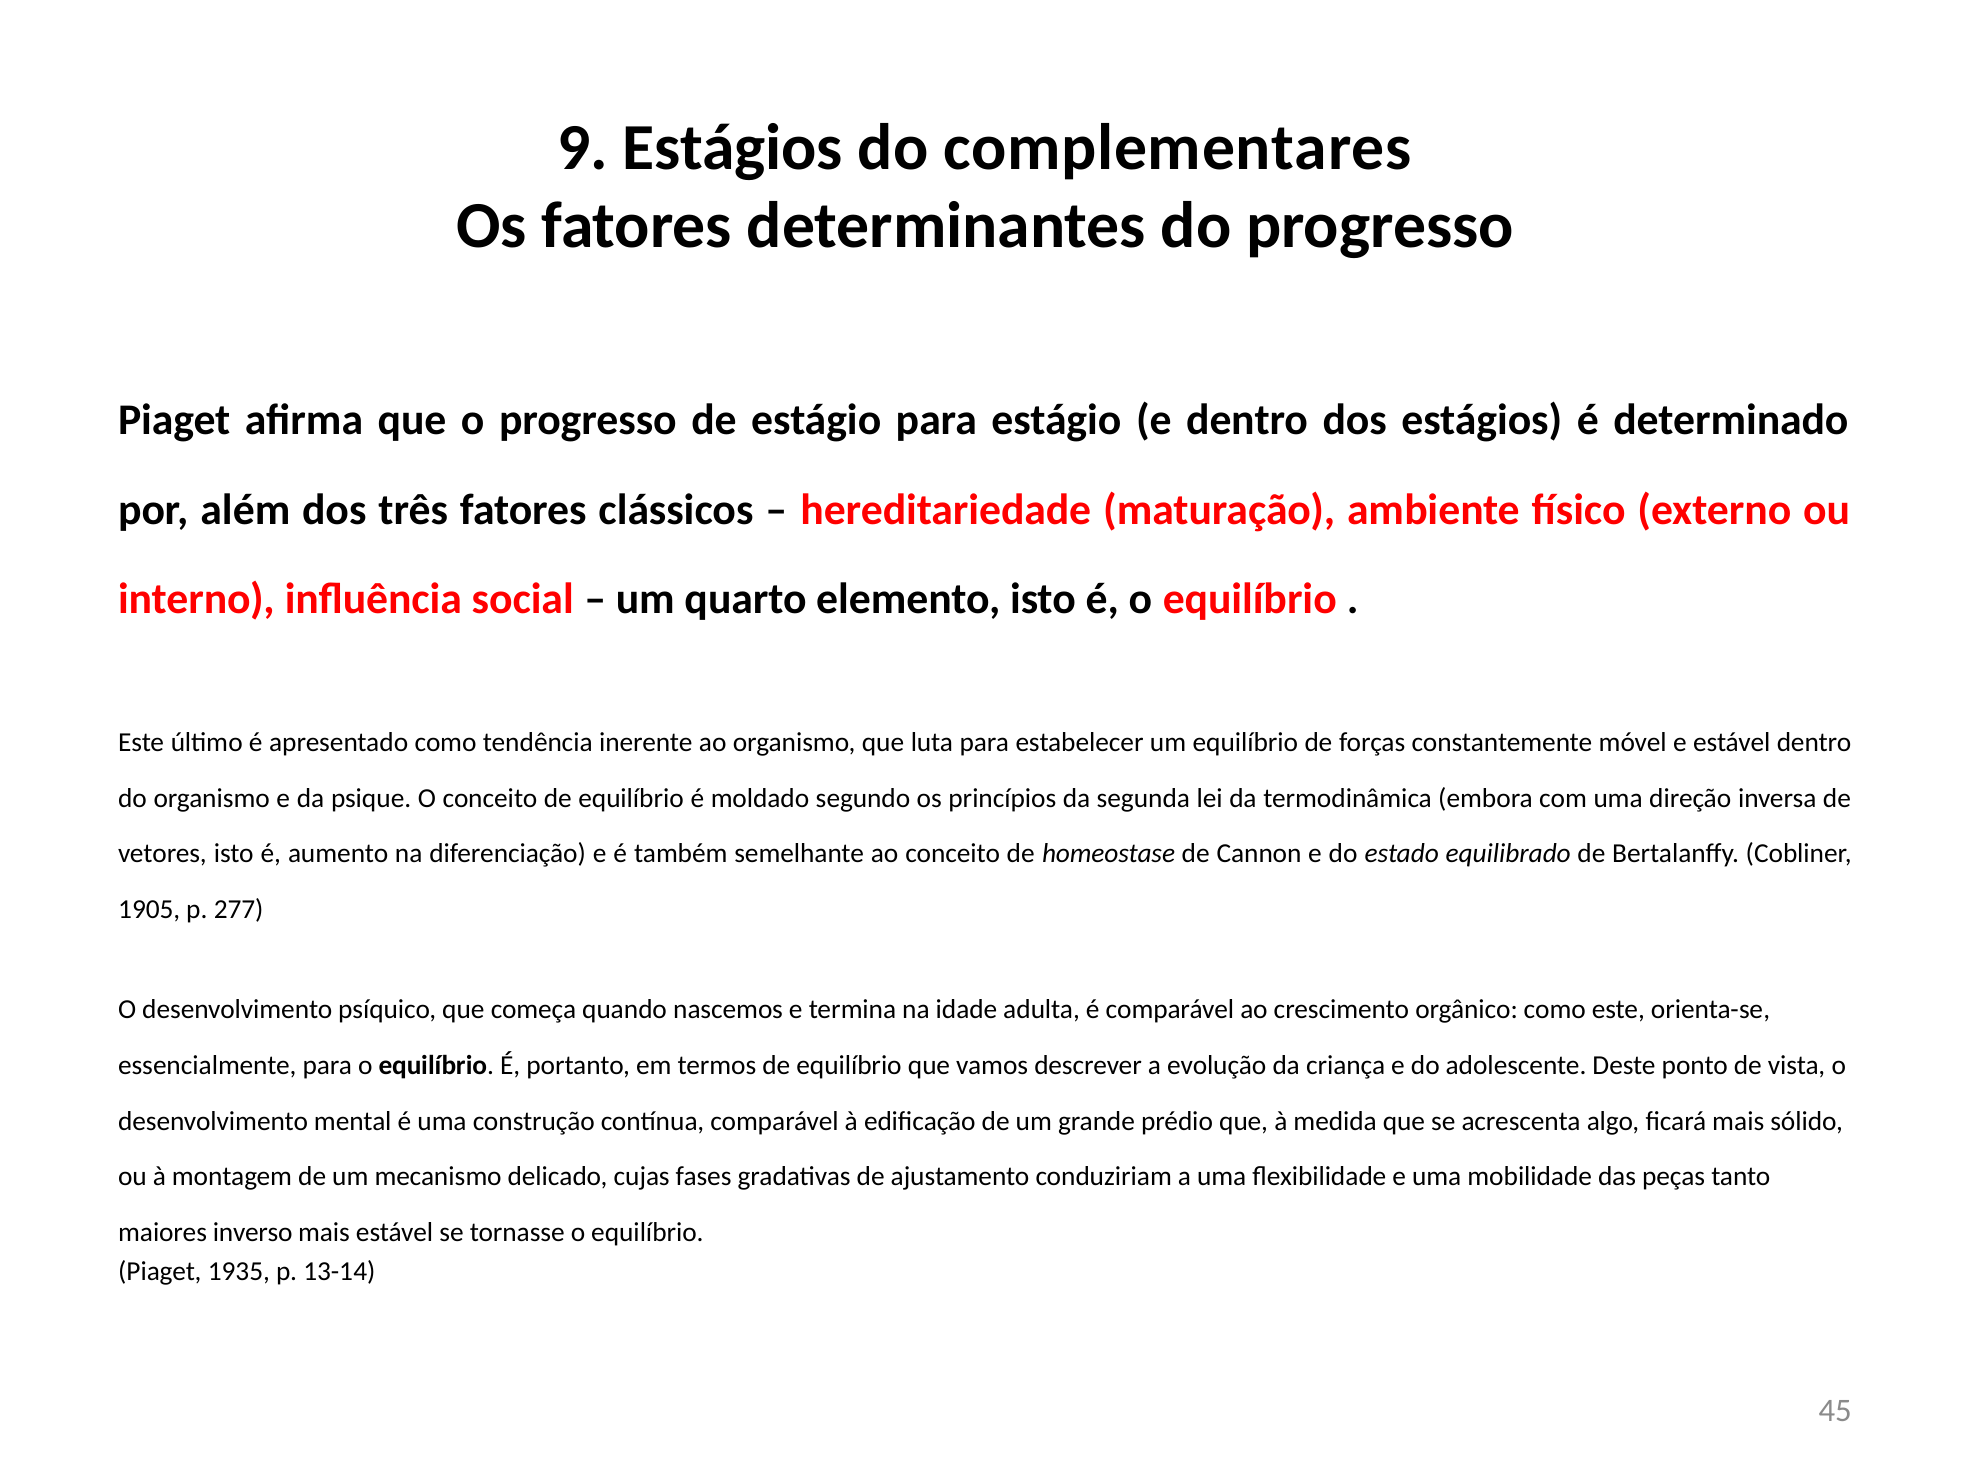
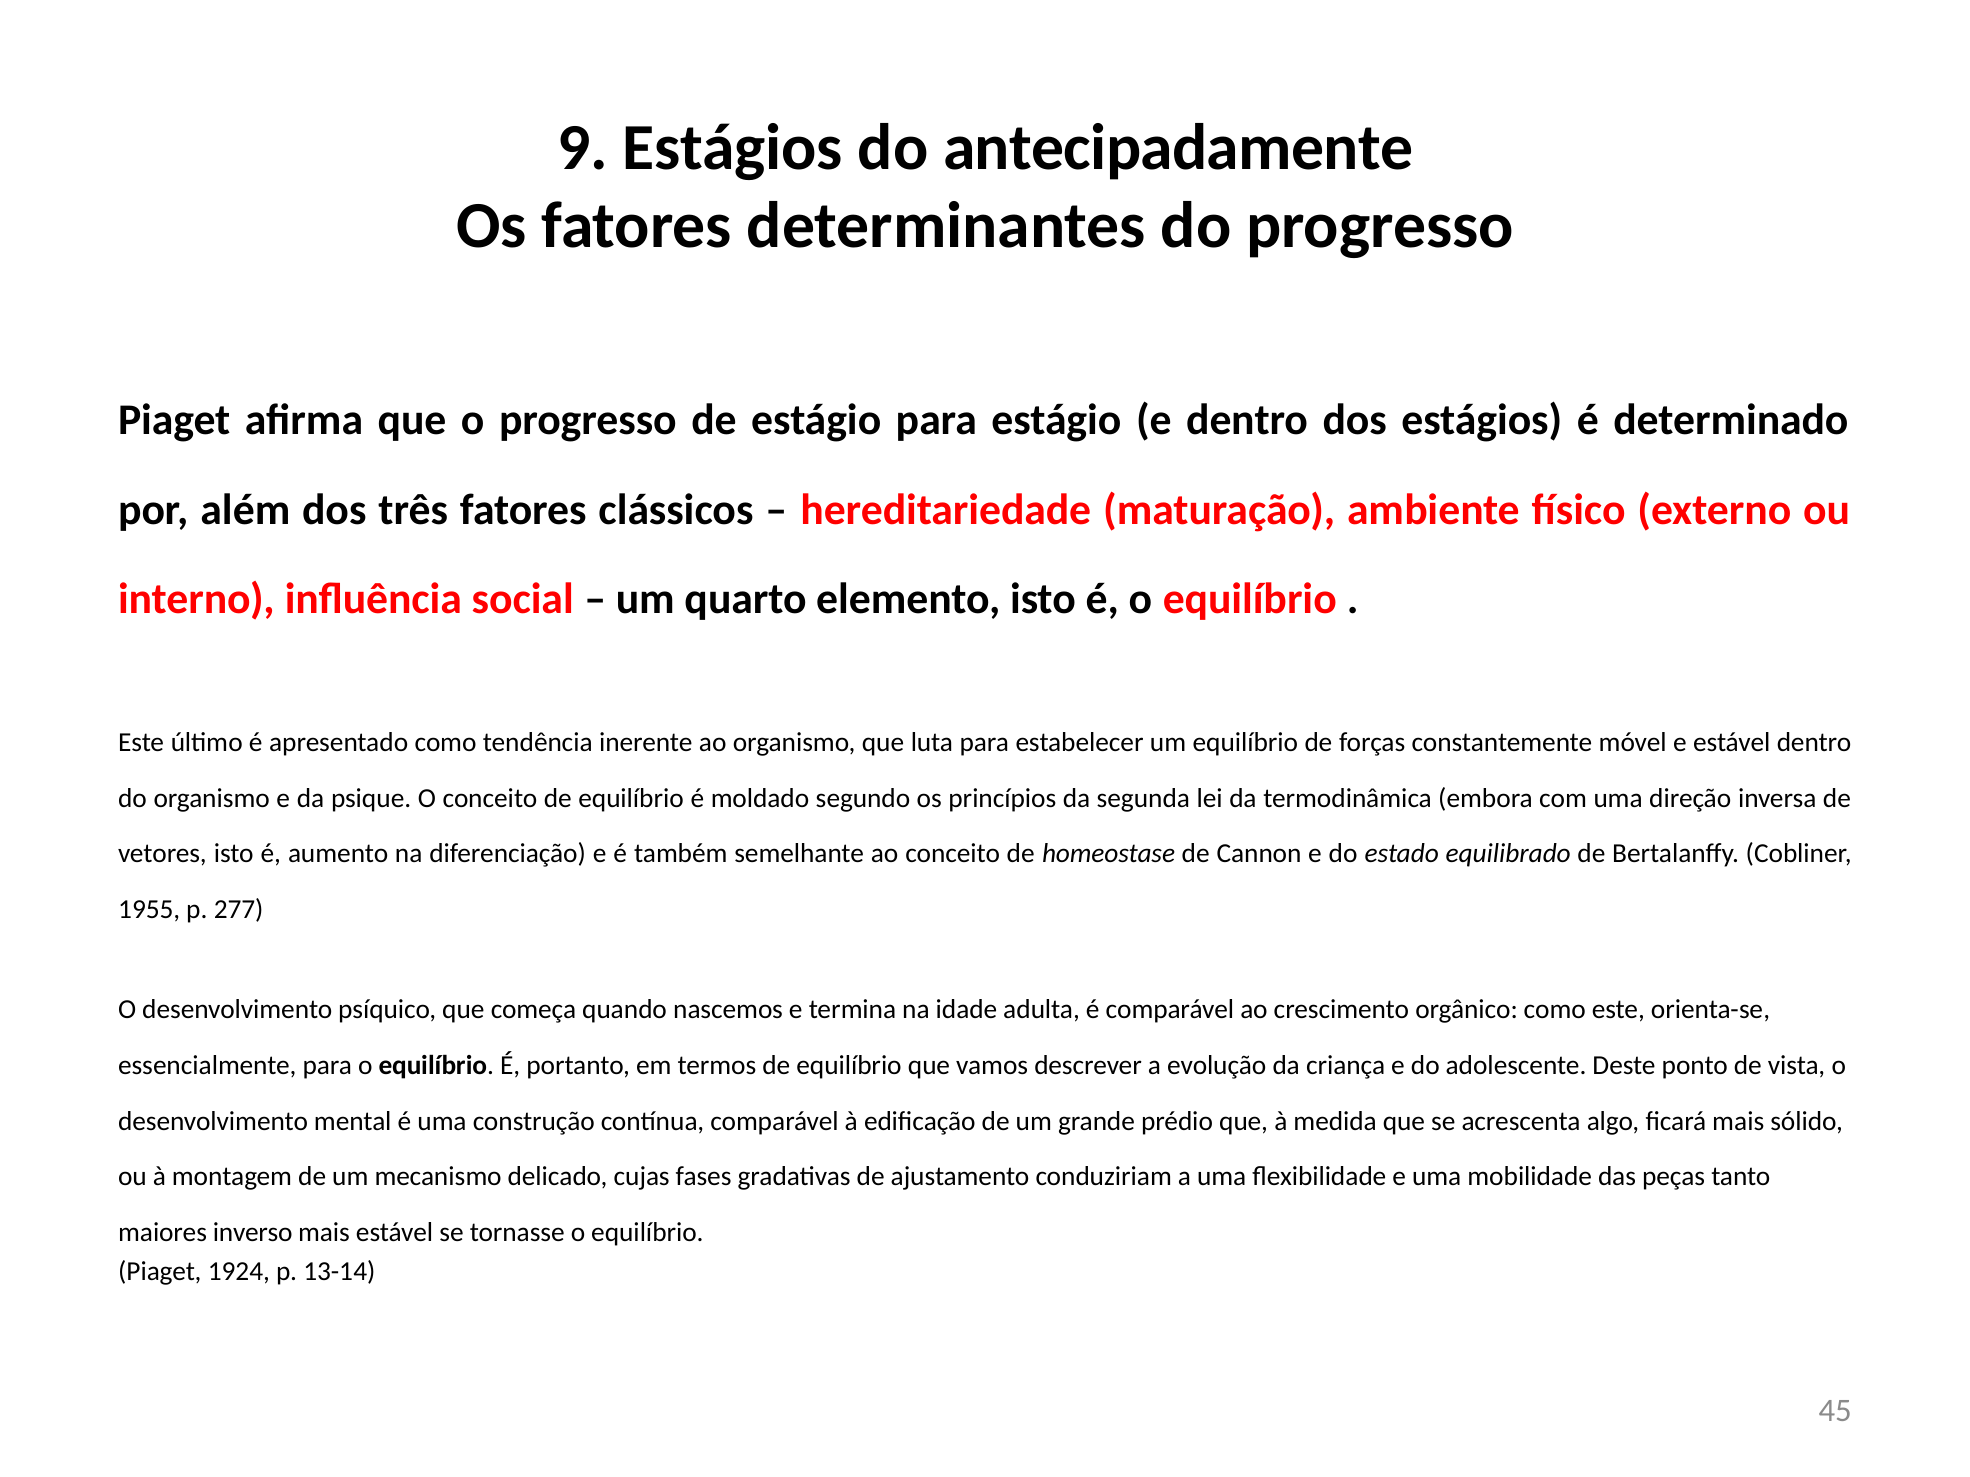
complementares: complementares -> antecipadamente (1178, 147)
1905: 1905 -> 1955 (149, 910)
1935: 1935 -> 1924 (239, 1272)
